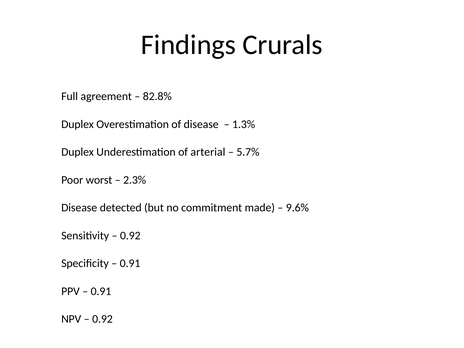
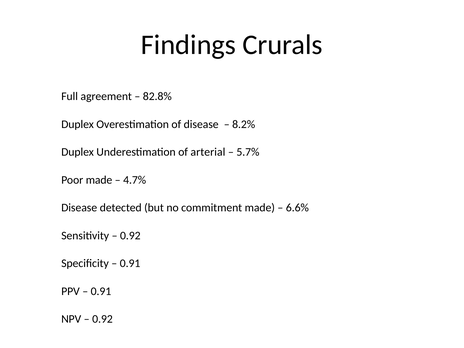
1.3%: 1.3% -> 8.2% (244, 124)
Poor worst: worst -> made (99, 180)
2.3%: 2.3% -> 4.7% (135, 180)
9.6%: 9.6% -> 6.6% (297, 208)
